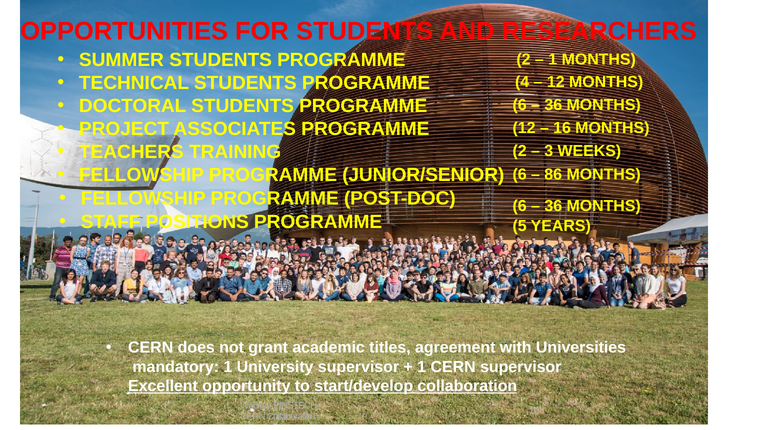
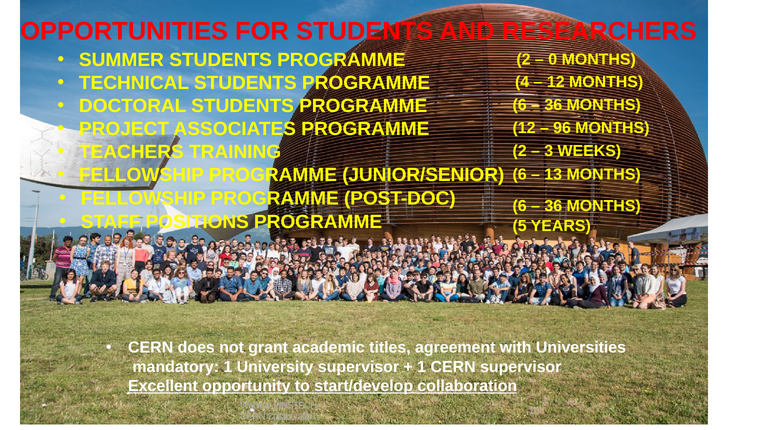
1: 1 -> 0 (553, 60)
16: 16 -> 96 (562, 128)
86: 86 -> 13 (553, 174)
